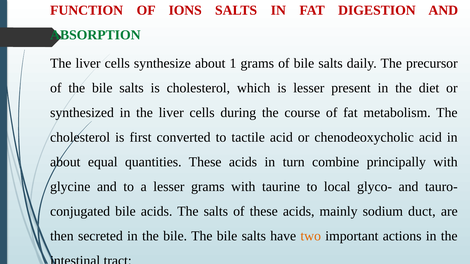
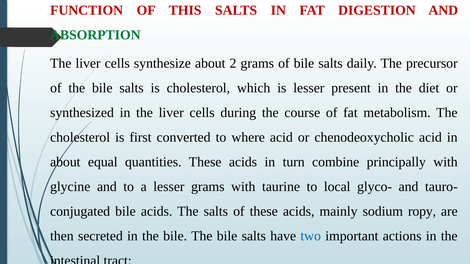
IONS: IONS -> THIS (185, 10)
1: 1 -> 2 (233, 64)
tactile: tactile -> where (248, 138)
duct: duct -> ropy (422, 212)
two colour: orange -> blue (311, 236)
